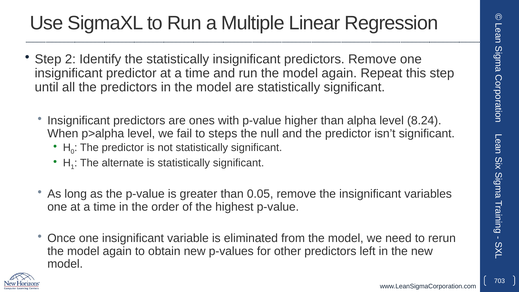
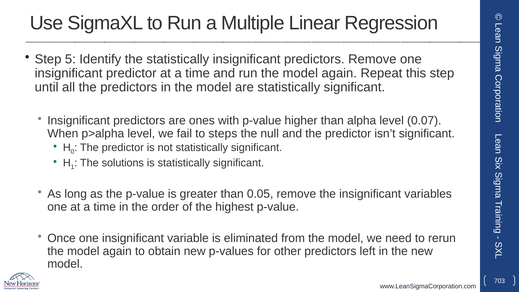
2: 2 -> 5 (70, 59)
8.24: 8.24 -> 0.07 (424, 121)
alternate: alternate -> solutions (123, 163)
